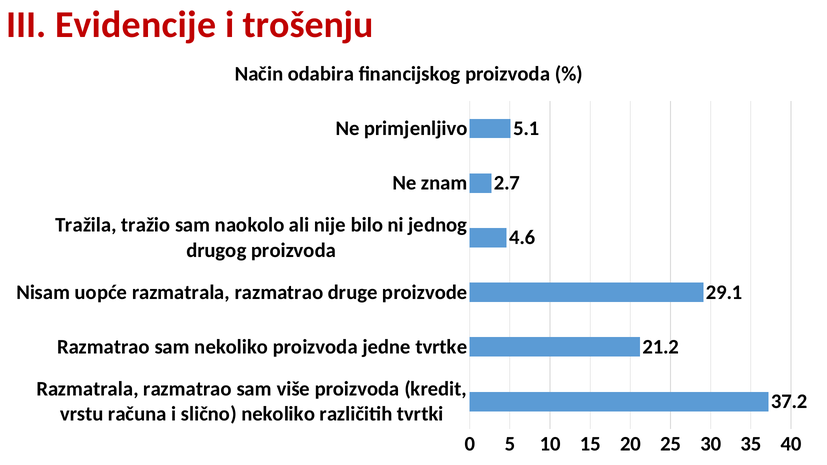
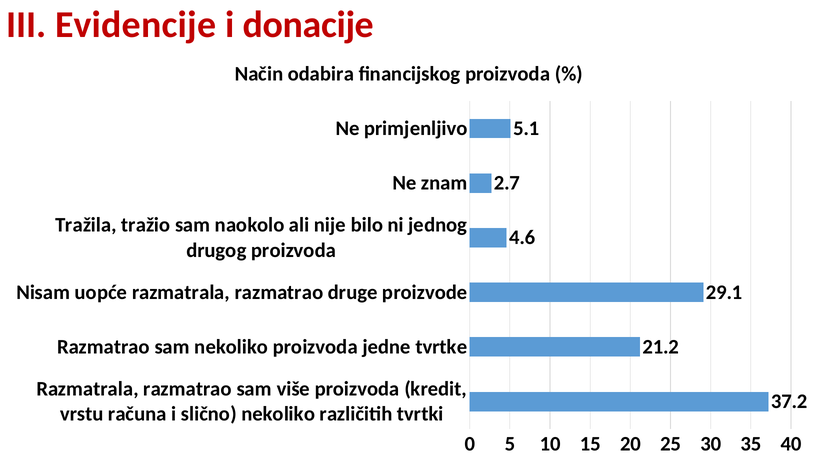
trošenju: trošenju -> donacije (308, 25)
